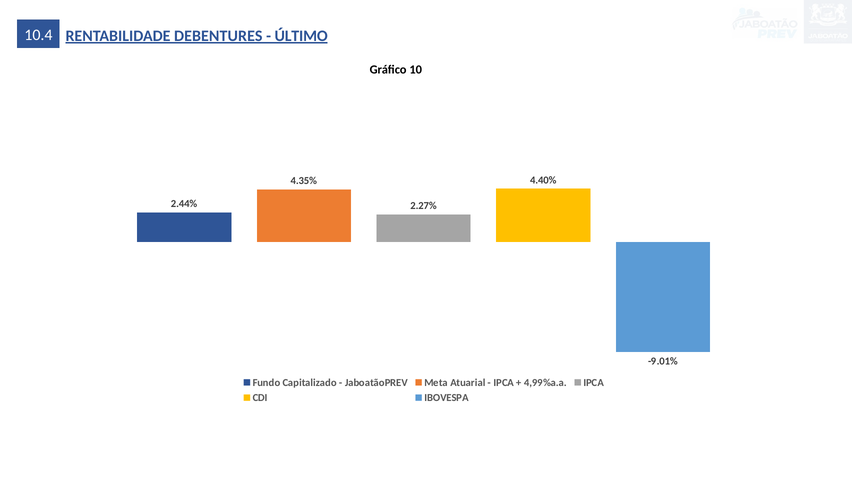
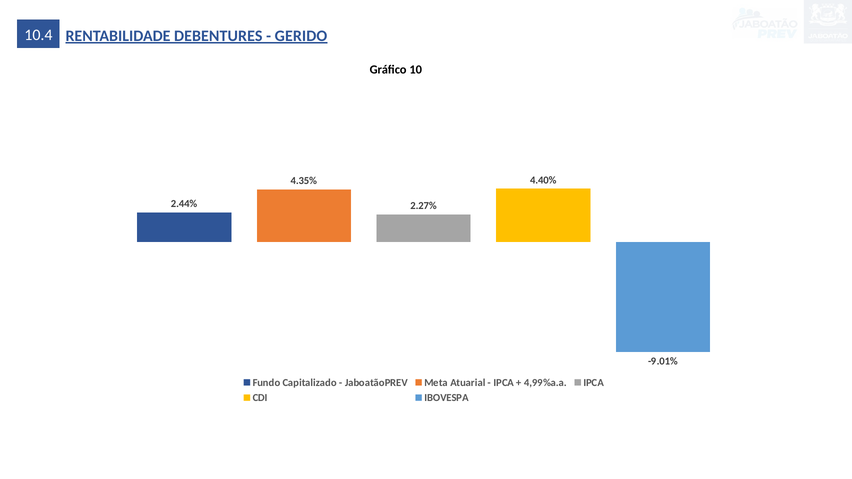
ÚLTIMO: ÚLTIMO -> GERIDO (301, 36)
